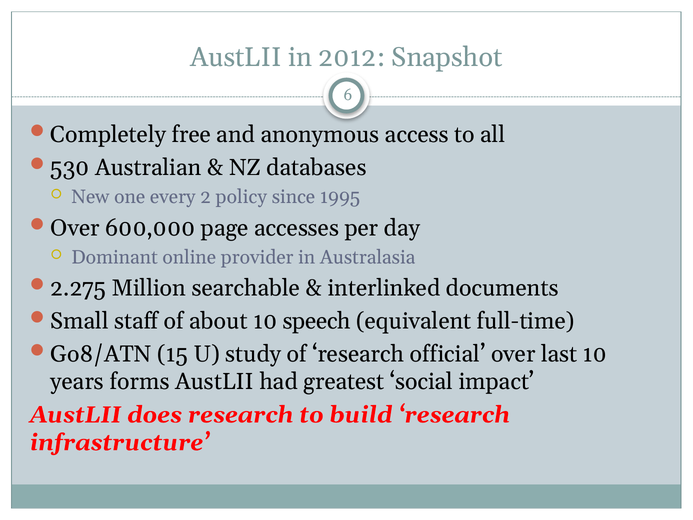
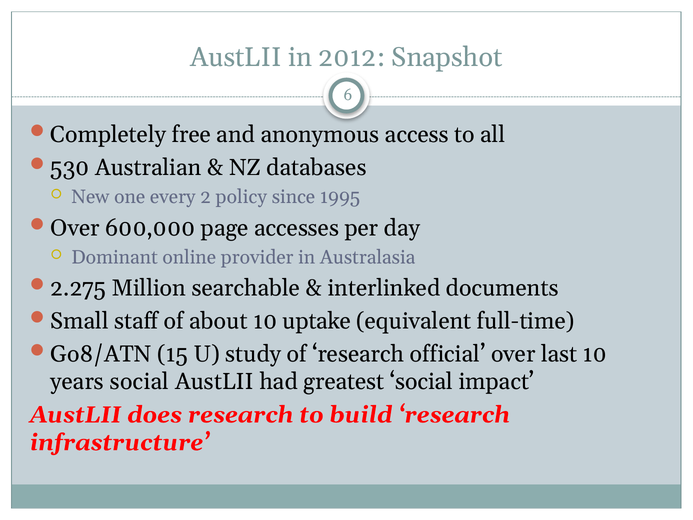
speech: speech -> uptake (317, 321)
years forms: forms -> social (140, 382)
